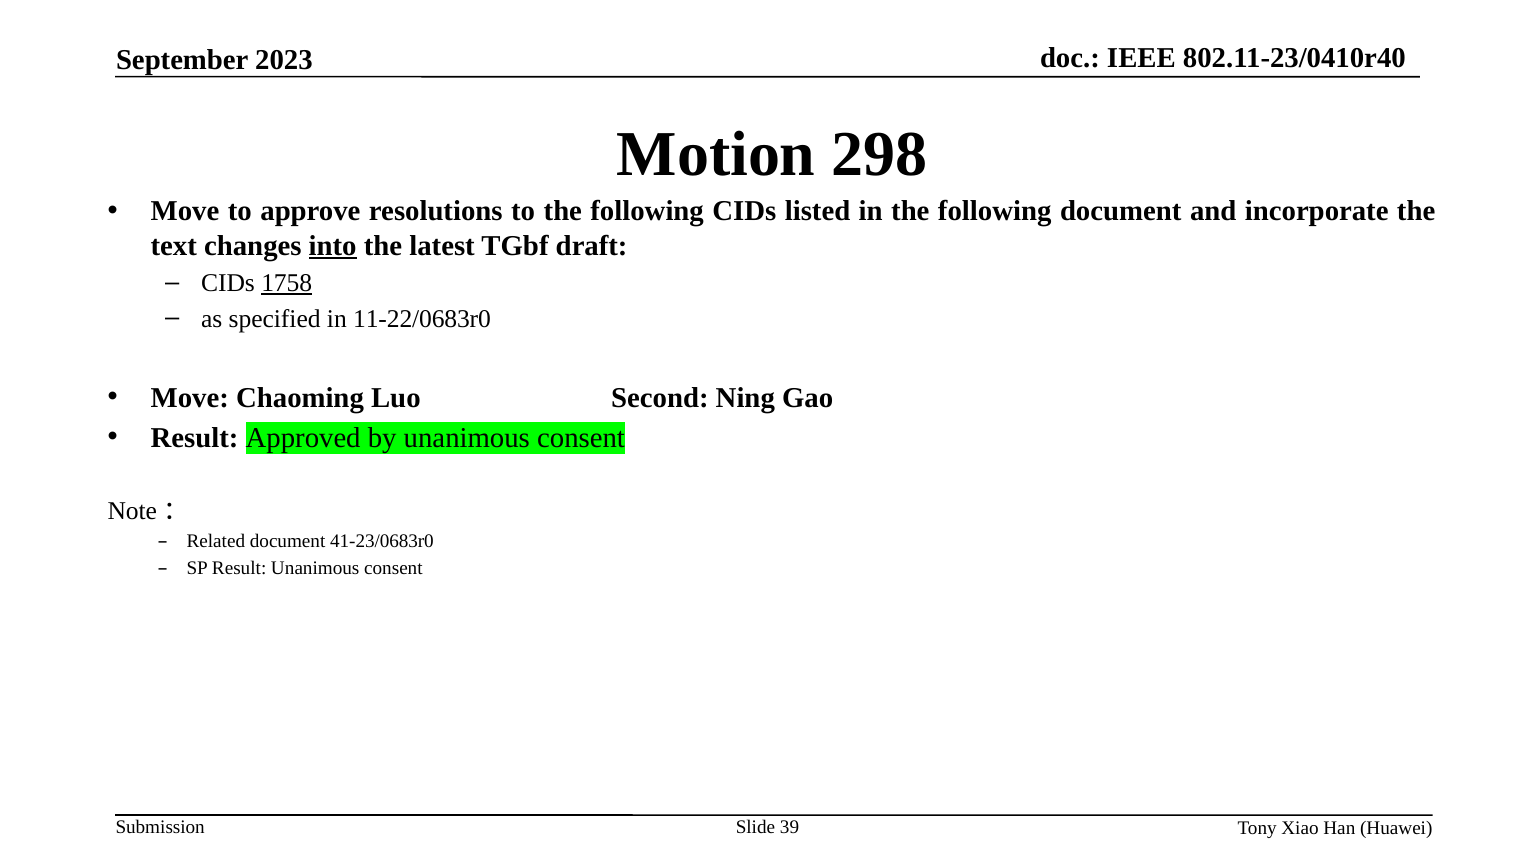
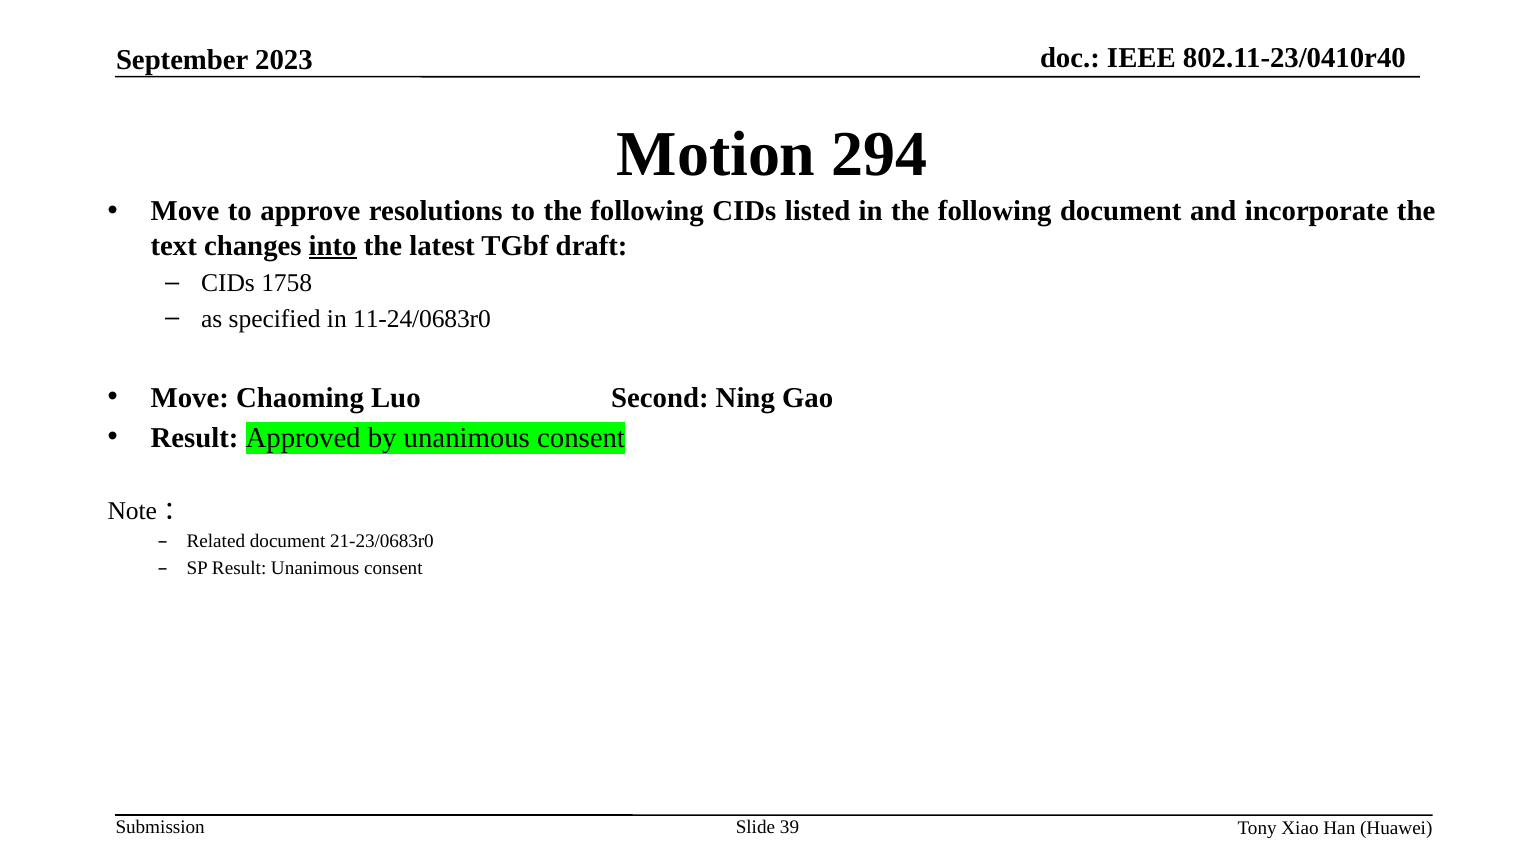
298: 298 -> 294 (879, 154)
1758 underline: present -> none (287, 283)
11-22/0683r0: 11-22/0683r0 -> 11-24/0683r0 (422, 319)
41-23/0683r0: 41-23/0683r0 -> 21-23/0683r0 (382, 542)
